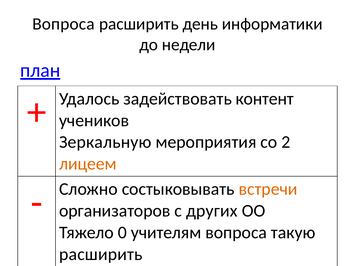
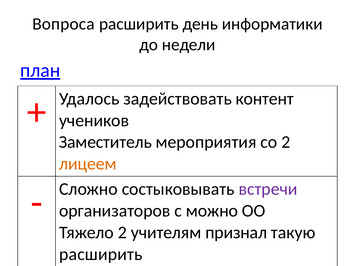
Зеркальную: Зеркальную -> Заместитель (105, 142)
встречи colour: orange -> purple (268, 189)
других: других -> можно (212, 211)
Тяжело 0: 0 -> 2 (122, 233)
учителям вопроса: вопроса -> признал (236, 233)
